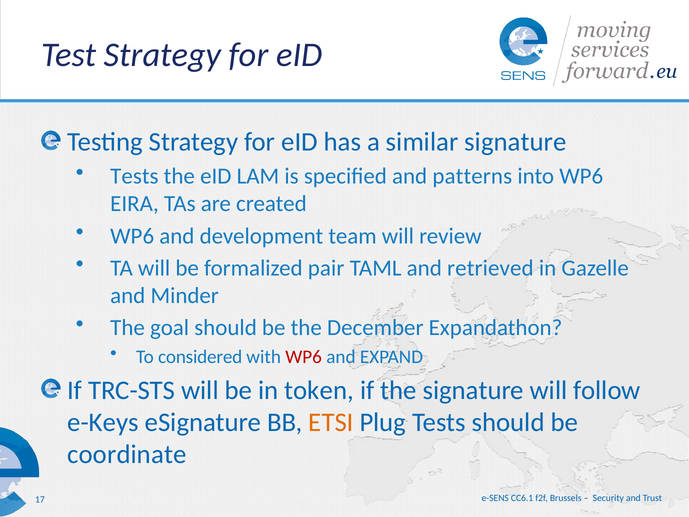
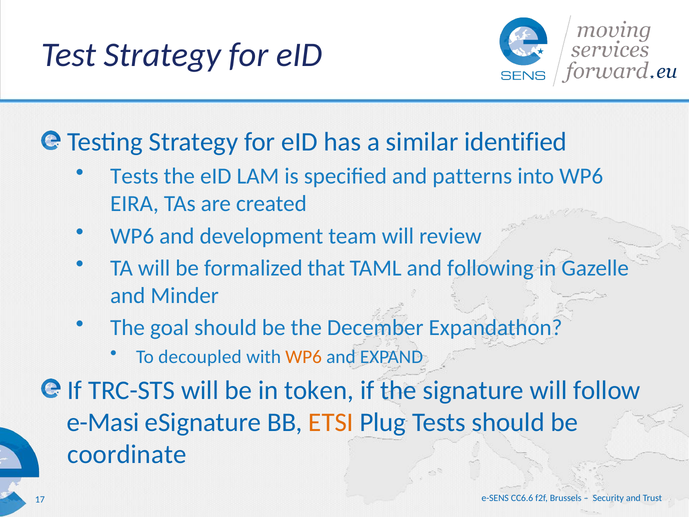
similar signature: signature -> identified (516, 142)
pair: pair -> that (326, 268)
retrieved: retrieved -> following (490, 268)
considered: considered -> decoupled (200, 357)
WP6 colour: red -> orange (304, 357)
e-Keys: e-Keys -> e-Masi (103, 422)
CC6.1: CC6.1 -> CC6.6 (522, 498)
